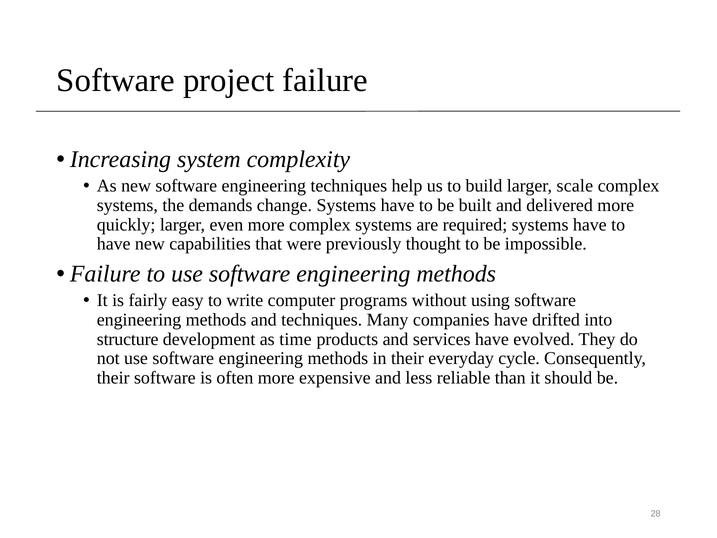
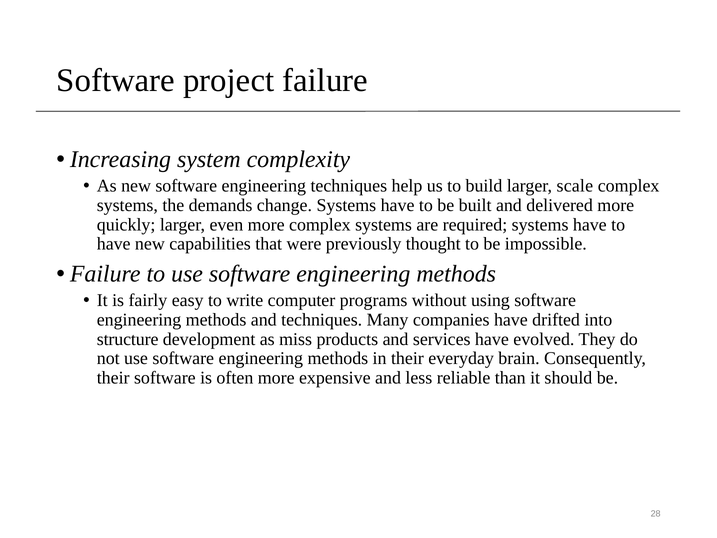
time: time -> miss (296, 339)
cycle: cycle -> brain (519, 358)
